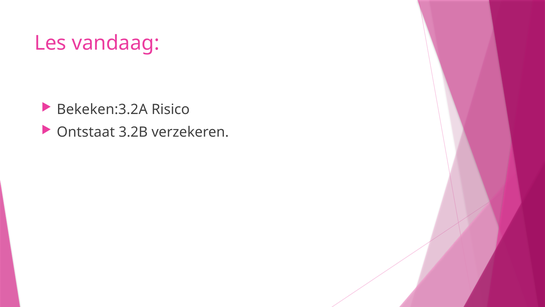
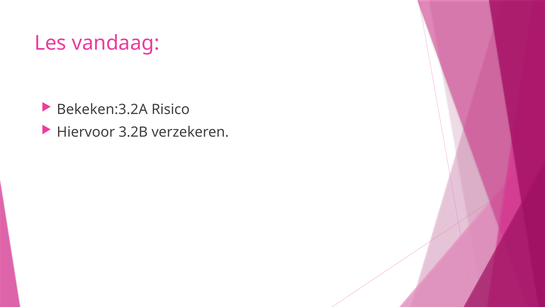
Ontstaat: Ontstaat -> Hiervoor (86, 132)
